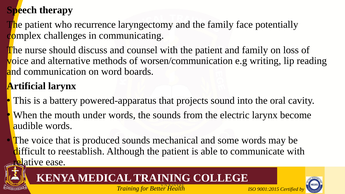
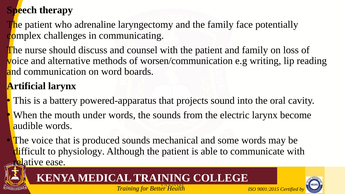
recurrence: recurrence -> adrenaline (95, 25)
reestablish: reestablish -> physiology (81, 151)
